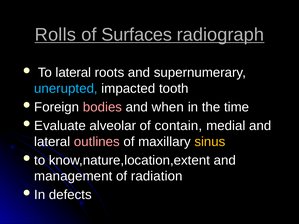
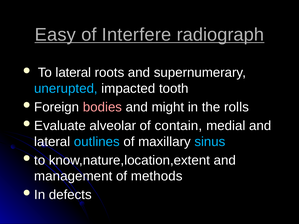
Rolls: Rolls -> Easy (55, 35)
Surfaces: Surfaces -> Interfere (137, 35)
when: when -> might (168, 107)
time: time -> rolls (237, 107)
outlines colour: pink -> light blue (97, 142)
sinus colour: yellow -> light blue (210, 142)
radiation: radiation -> methods (157, 176)
